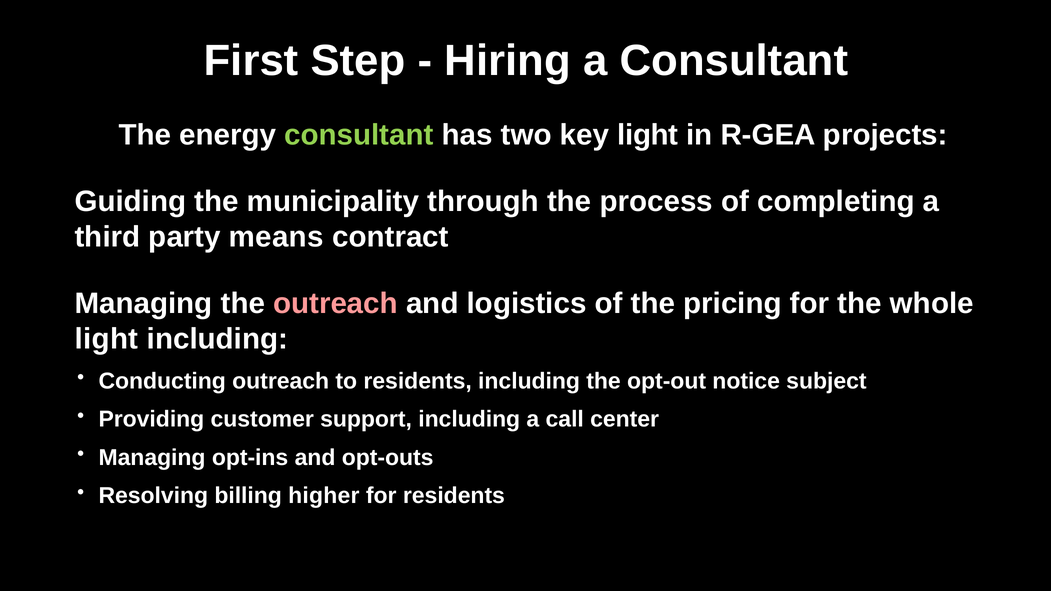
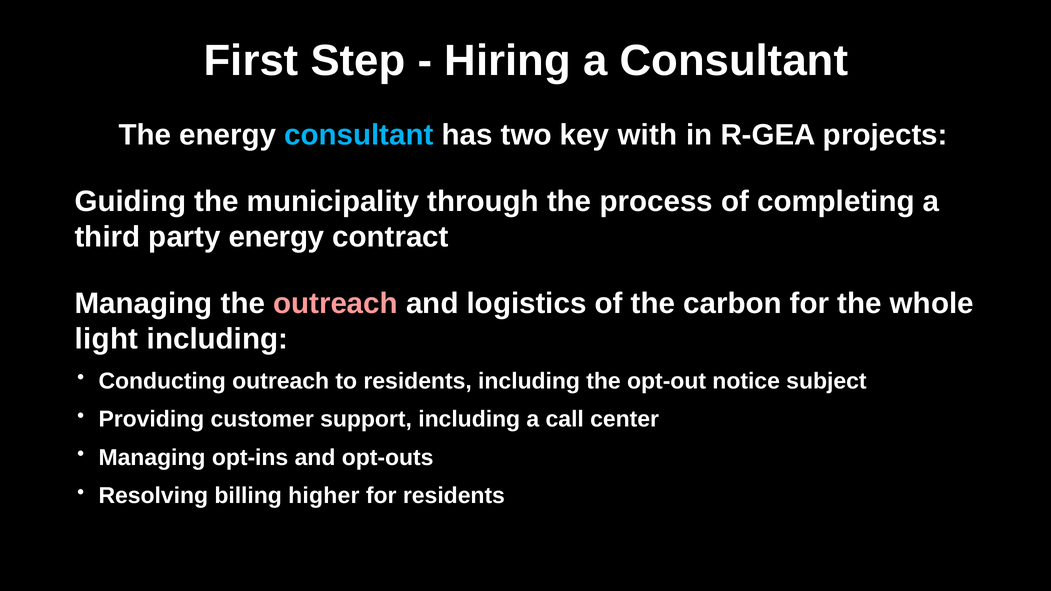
consultant colour: light green -> light blue (359, 135)
key light: light -> with (647, 135)
party means: means -> energy (277, 237)
pricing: pricing -> carbon (733, 304)
